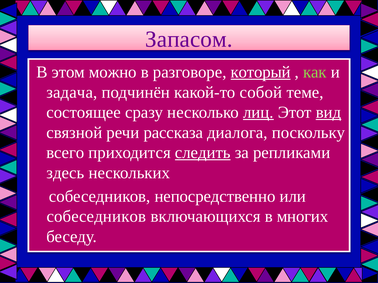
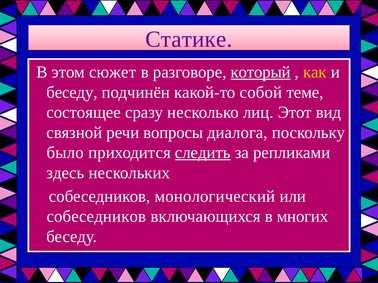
Запасом: Запасом -> Статике (189, 39)
можно: можно -> сюжет (113, 72)
как colour: light green -> yellow (315, 72)
задача: задача -> беседу (72, 92)
лиц underline: present -> none (258, 113)
вид underline: present -> none (329, 113)
рассказа: рассказа -> вопросы (173, 133)
всего: всего -> было (65, 153)
непосредственно: непосредственно -> монологический (215, 197)
